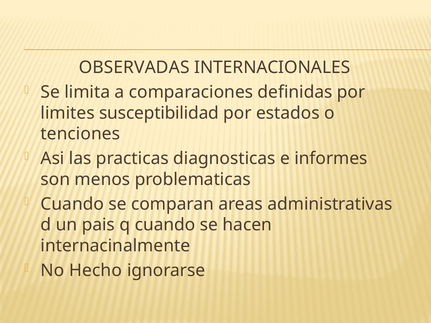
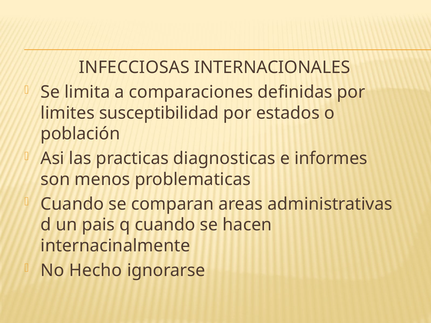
OBSERVADAS: OBSERVADAS -> INFECCIOSAS (134, 68)
tenciones: tenciones -> población (80, 134)
